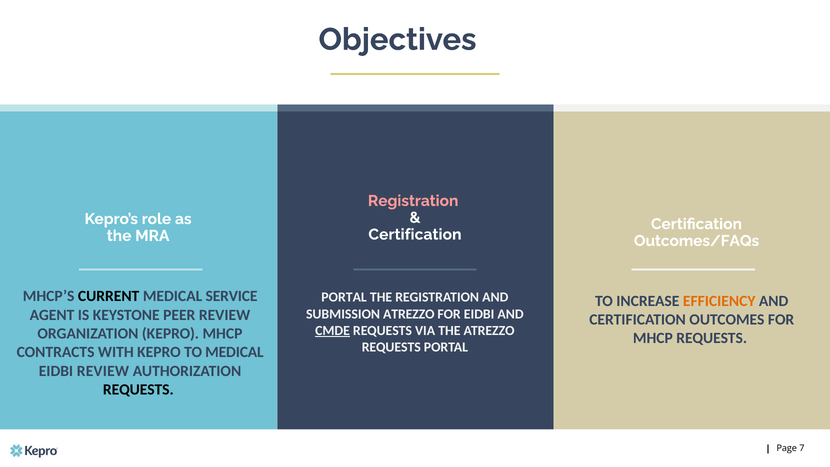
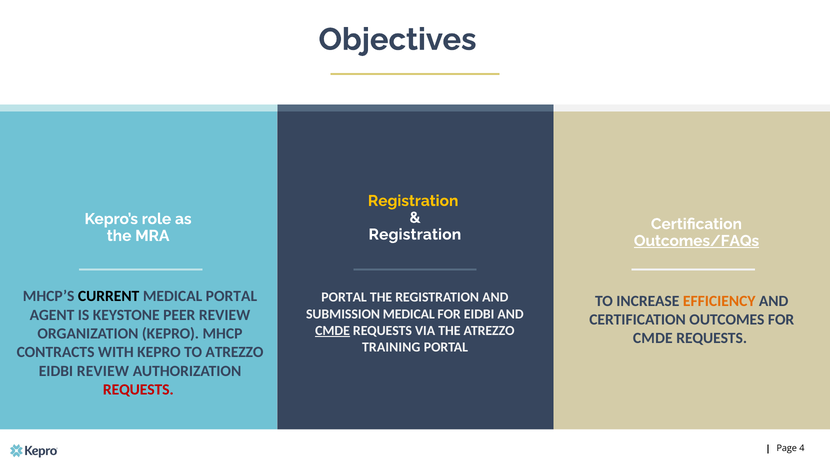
Registration colour: pink -> yellow (413, 201)
Certification: Certification -> Registration (415, 234)
Outcomes/FAQs underline: none -> present (696, 241)
MEDICAL SERVICE: SERVICE -> PORTAL (231, 296)
SUBMISSION ATREZZO: ATREZZO -> MEDICAL (409, 314)
MHCP: MHCP -> CMDE (653, 338)
REQUESTS: REQUESTS -> TRAINING (391, 347)
TO MEDICAL: MEDICAL -> ATREZZO (234, 352)
REQUESTS colour: black -> red (138, 390)
7: 7 -> 4 (802, 448)
